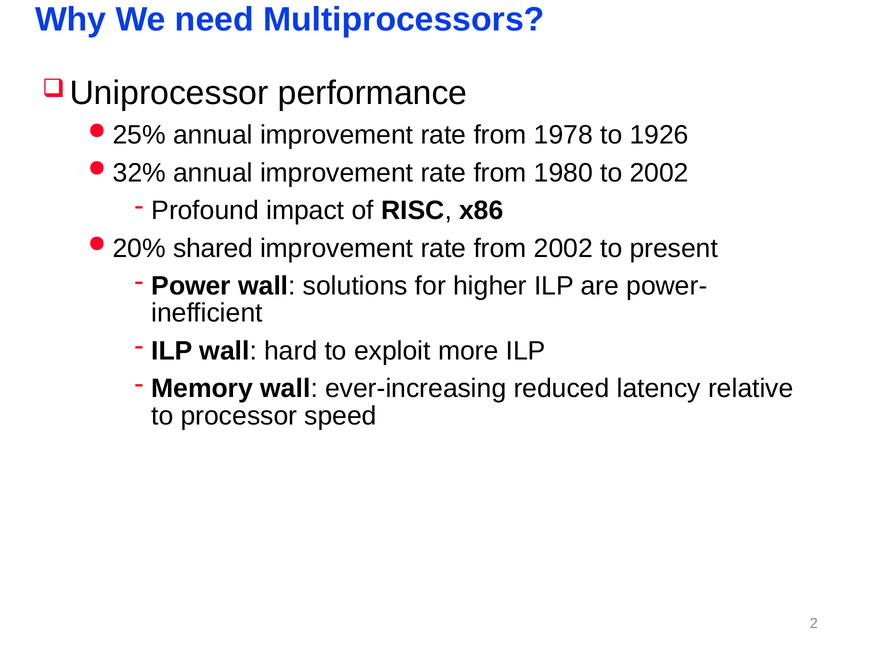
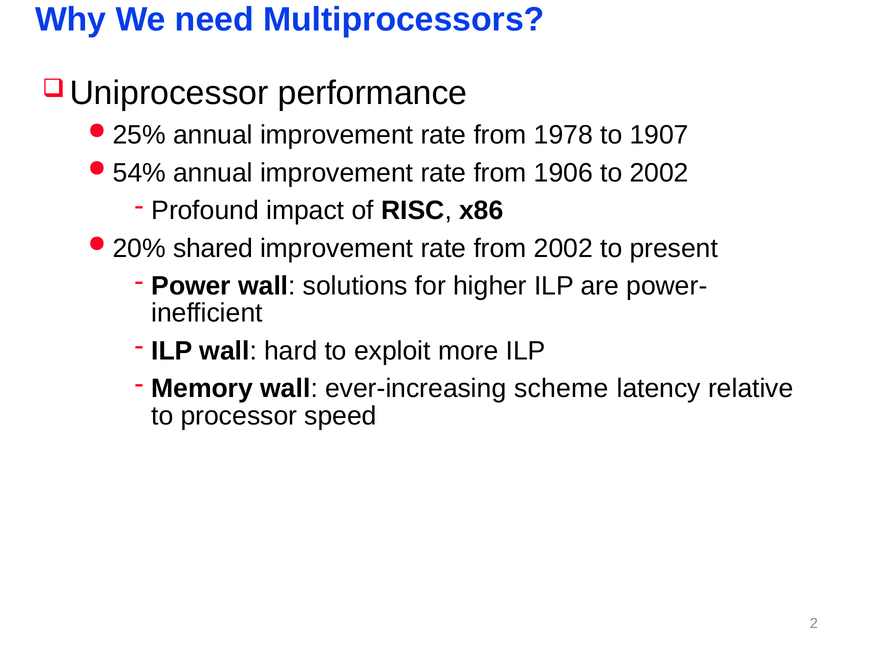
1926: 1926 -> 1907 (659, 135)
32%: 32% -> 54% (139, 173)
1980: 1980 -> 1906 (563, 173)
reduced: reduced -> scheme (561, 388)
